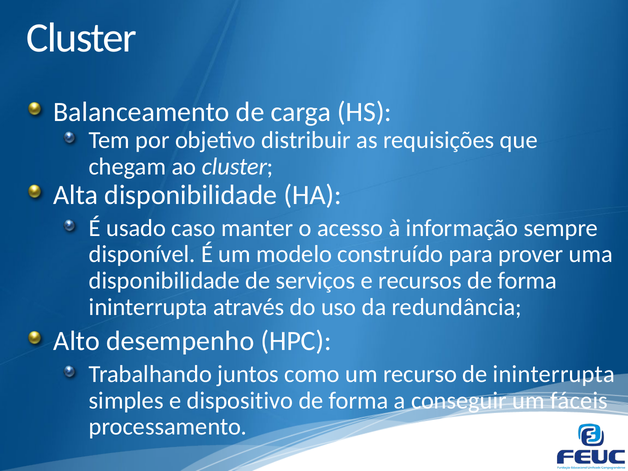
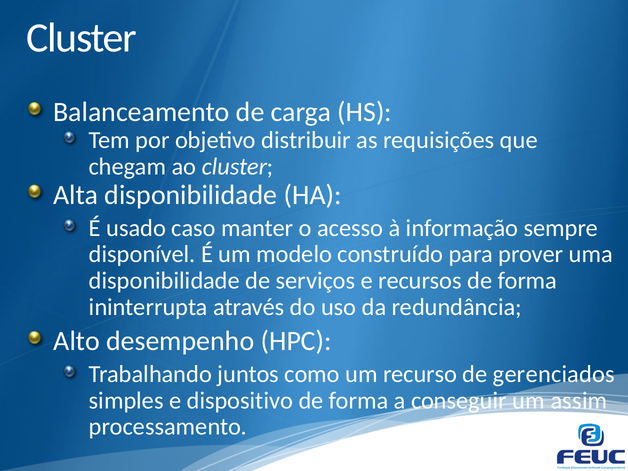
de ininterrupta: ininterrupta -> gerenciados (554, 374)
fáceis: fáceis -> assim (579, 401)
